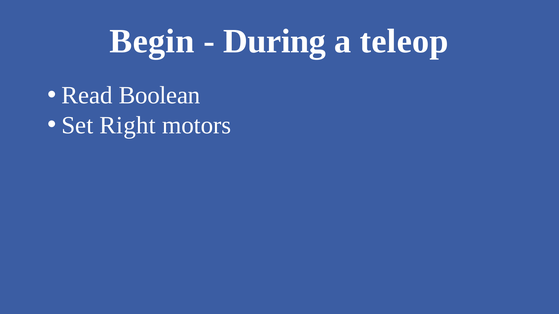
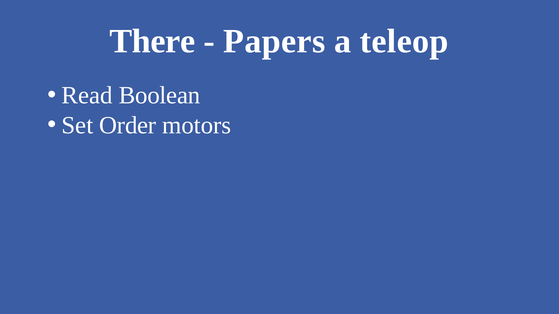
Begin: Begin -> There (152, 41)
During: During -> Papers (274, 41)
Right: Right -> Order (128, 125)
